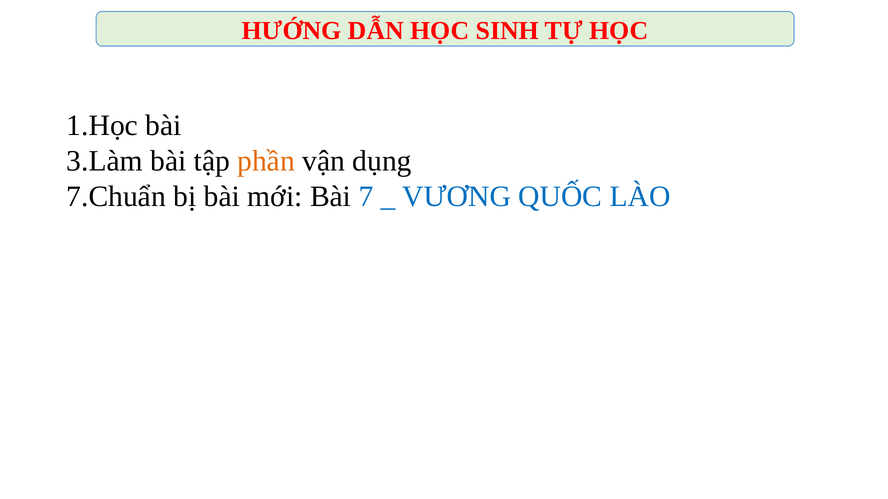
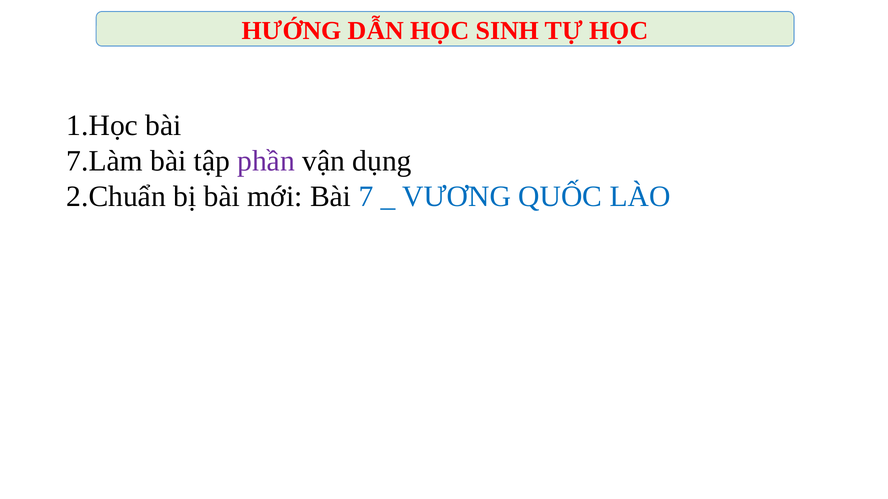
3.Làm: 3.Làm -> 7.Làm (105, 161)
phần colour: orange -> purple (266, 161)
7.Chuẩn: 7.Chuẩn -> 2.Chuẩn (116, 197)
